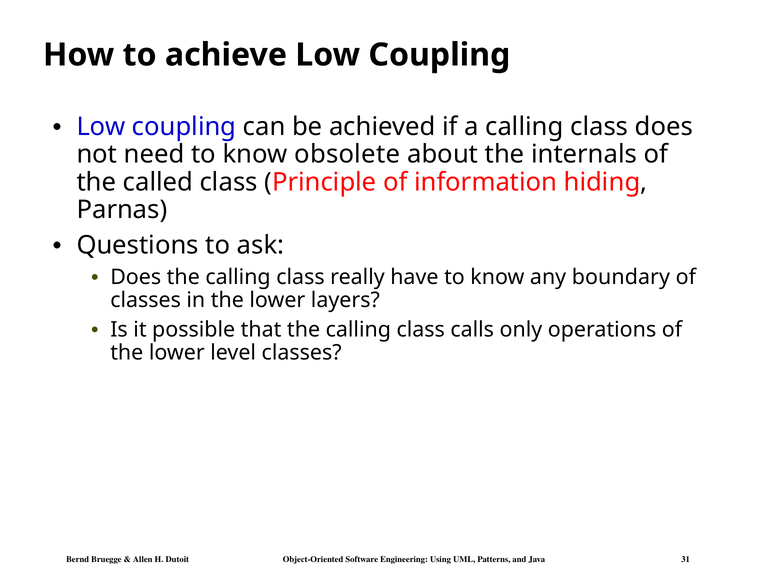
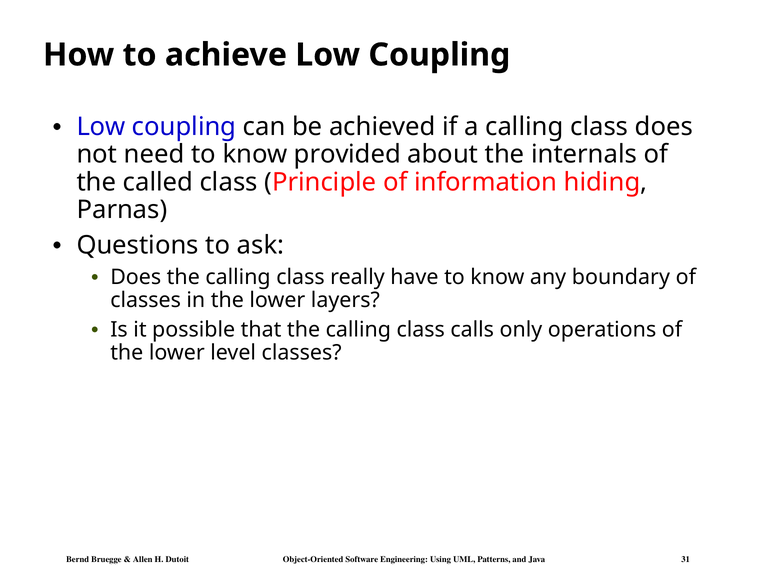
obsolete: obsolete -> provided (347, 154)
